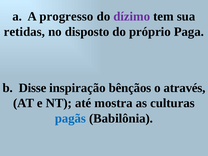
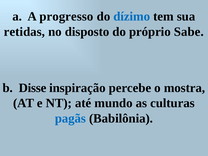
dízimo colour: purple -> blue (132, 16)
Paga: Paga -> Sabe (189, 32)
bênçãos: bênçãos -> percebe (130, 88)
através: através -> mostra (184, 88)
mostra: mostra -> mundo (114, 103)
